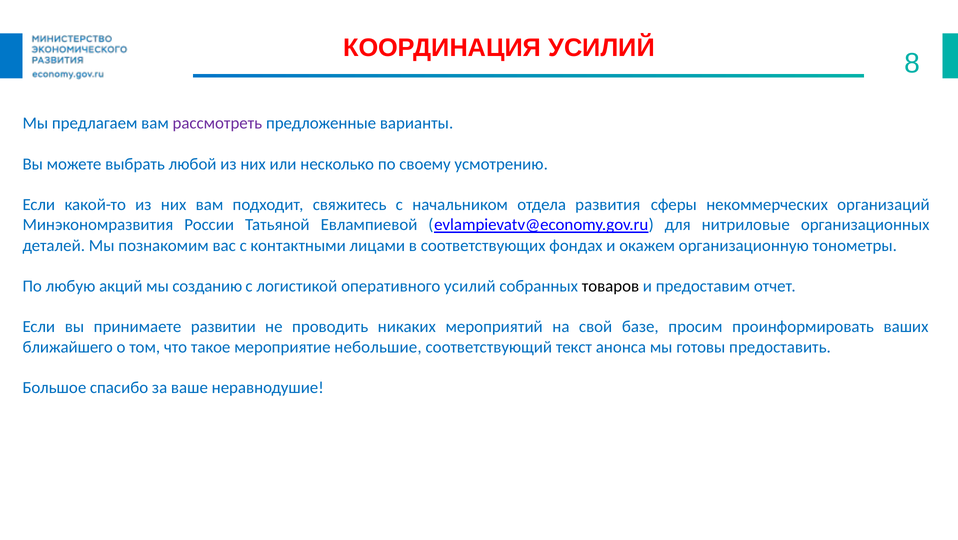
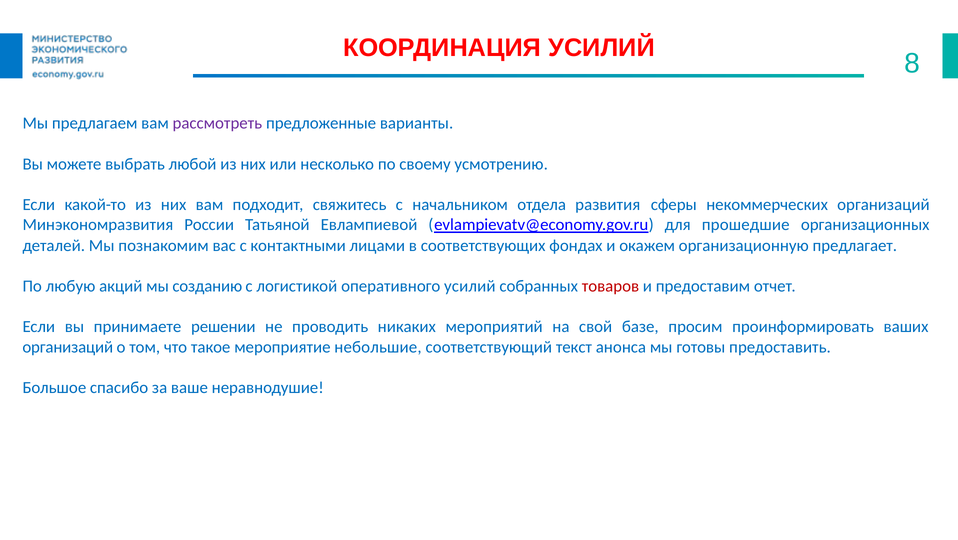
нитриловые: нитриловые -> прошедшие (746, 225)
тонометры: тонометры -> предлагает (855, 245)
товаров colour: black -> red (610, 286)
развитии: развитии -> решении (223, 326)
ближайшего: ближайшего -> организаций (68, 347)
